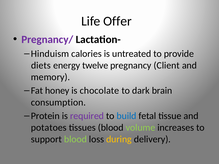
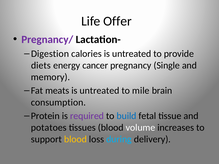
Hinduism: Hinduism -> Digestion (50, 54)
twelve: twelve -> cancer (95, 65)
Client: Client -> Single (167, 65)
honey: honey -> meats (57, 91)
chocolate: chocolate -> untreated (99, 91)
dark: dark -> mile (141, 91)
volume colour: light green -> white (140, 128)
blood colour: light green -> yellow (75, 139)
during colour: yellow -> light blue (119, 139)
